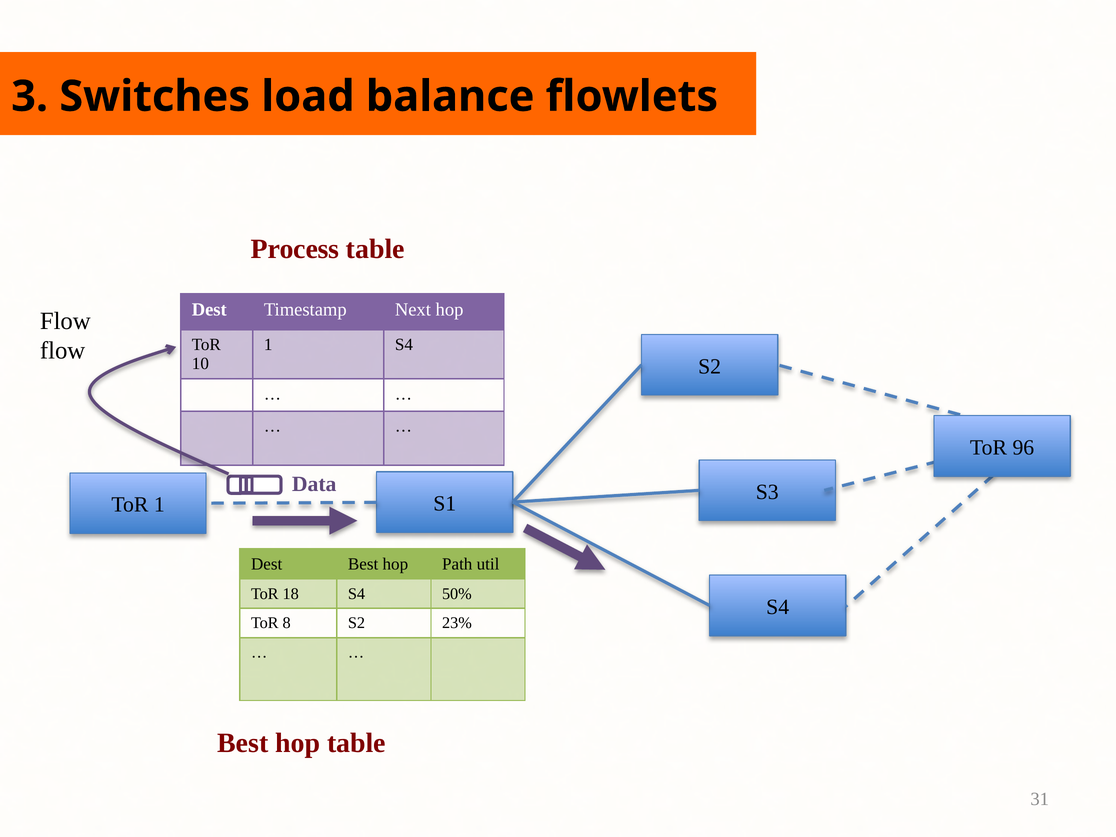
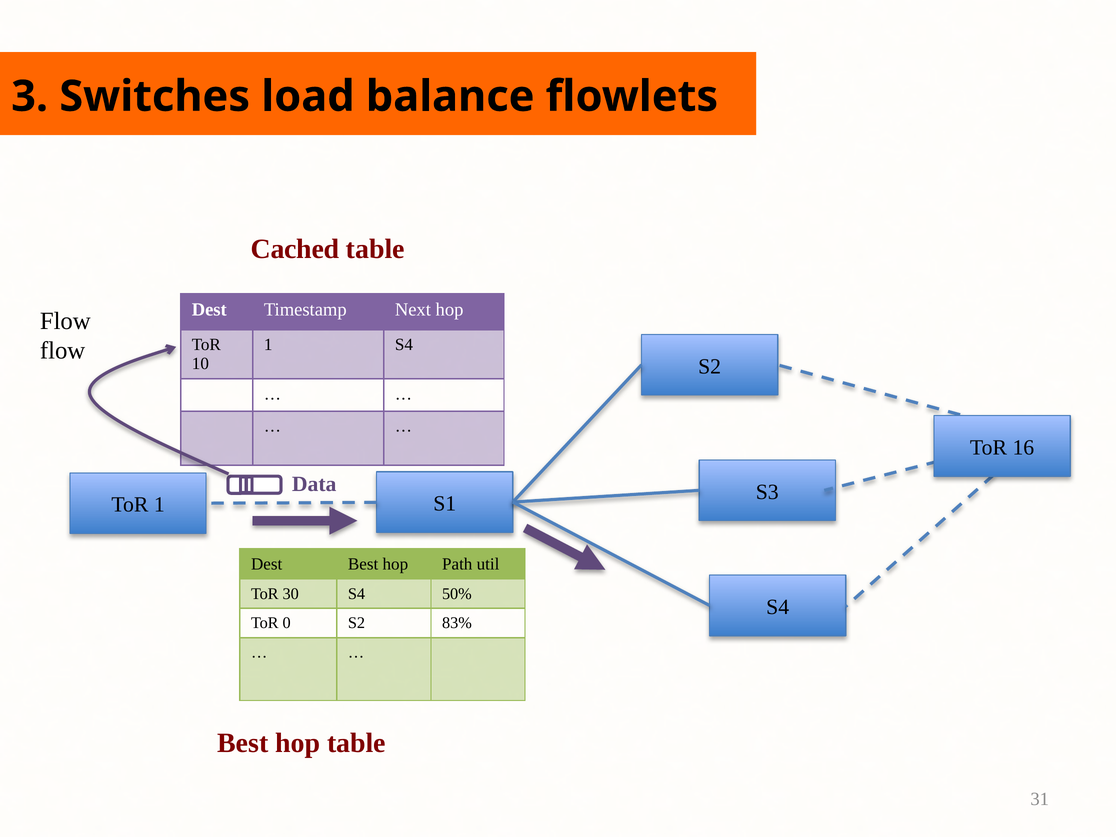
Process: Process -> Cached (295, 249)
96: 96 -> 16 (1023, 447)
18: 18 -> 30 (291, 594)
8: 8 -> 0 (287, 623)
23%: 23% -> 83% (457, 623)
